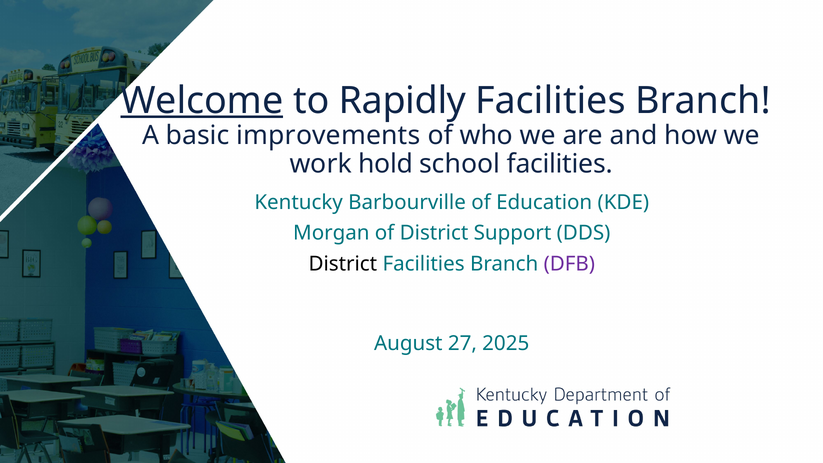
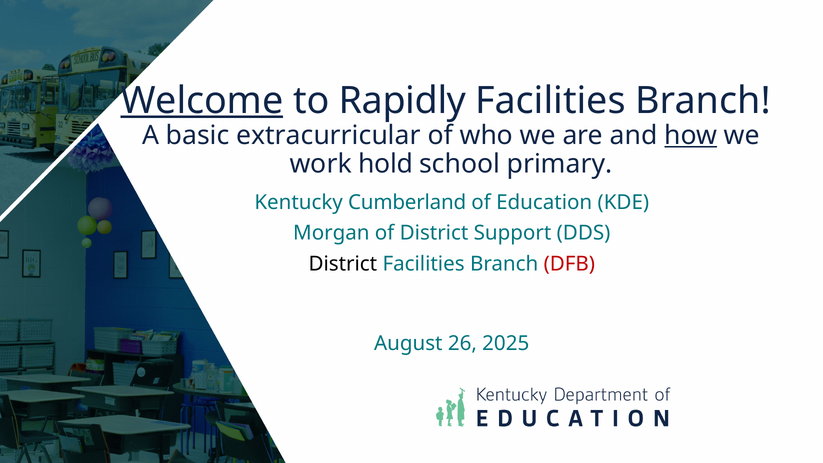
improvements: improvements -> extracurricular (328, 135)
how underline: none -> present (691, 135)
school facilities: facilities -> primary (560, 164)
Barbourville: Barbourville -> Cumberland (407, 202)
DFB colour: purple -> red (569, 264)
27: 27 -> 26 (462, 343)
